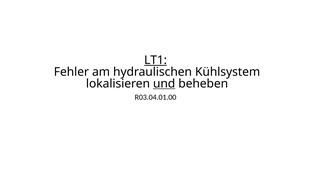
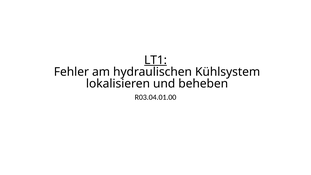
und underline: present -> none (164, 84)
